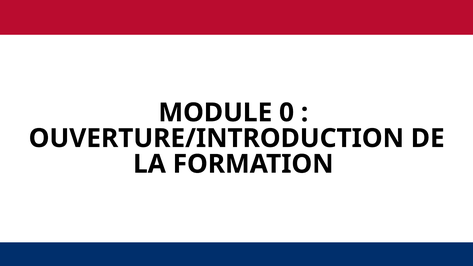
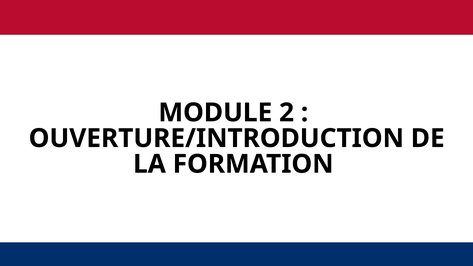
0: 0 -> 2 (287, 113)
